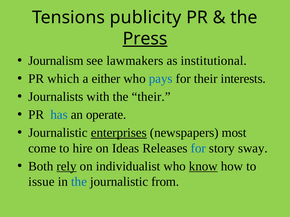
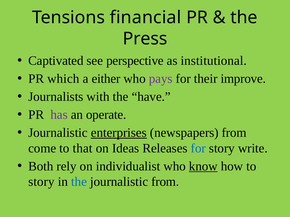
publicity: publicity -> financial (146, 17)
Press underline: present -> none (145, 39)
Journalism: Journalism -> Captivated (56, 61)
lawmakers: lawmakers -> perspective (135, 61)
pays colour: blue -> purple (161, 79)
interests: interests -> improve (243, 79)
the their: their -> have (151, 97)
has colour: blue -> purple (59, 115)
newspapers most: most -> from (234, 133)
hire: hire -> that (83, 149)
sway: sway -> write (253, 149)
rely underline: present -> none (67, 167)
issue: issue -> story (41, 182)
